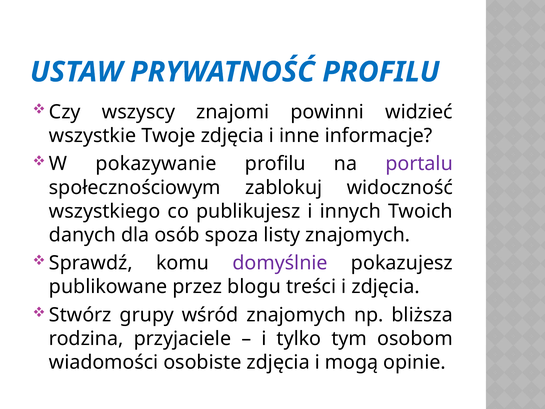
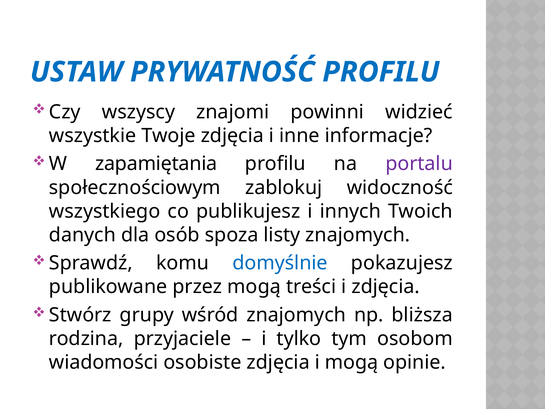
pokazywanie: pokazywanie -> zapamiętania (156, 164)
domyślnie colour: purple -> blue (280, 263)
przez blogu: blogu -> mogą (254, 287)
